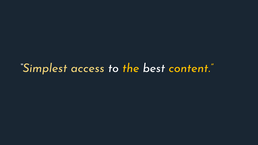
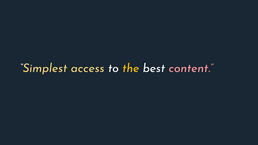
content colour: yellow -> pink (191, 68)
